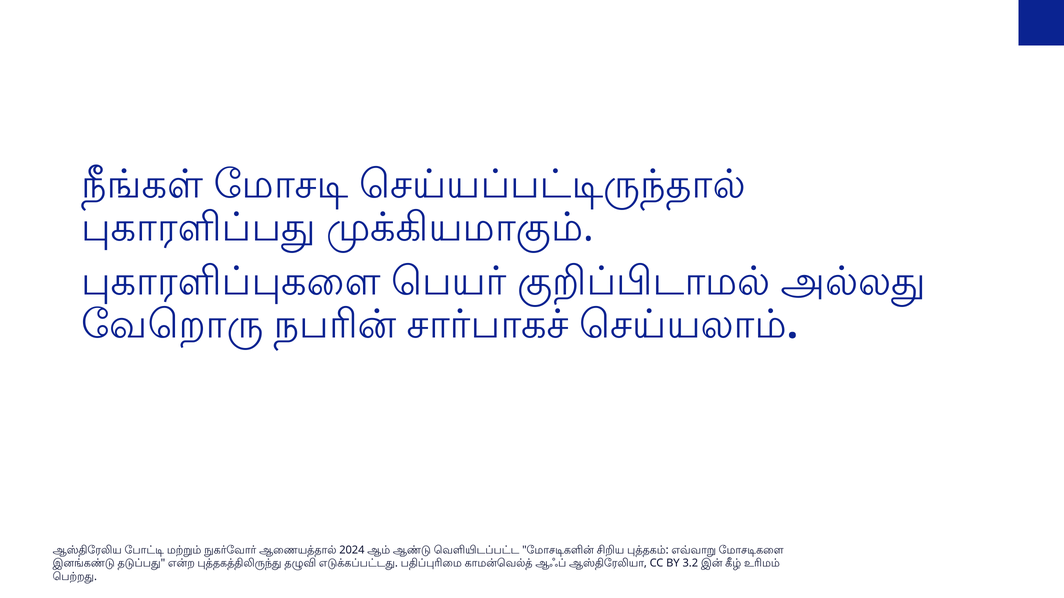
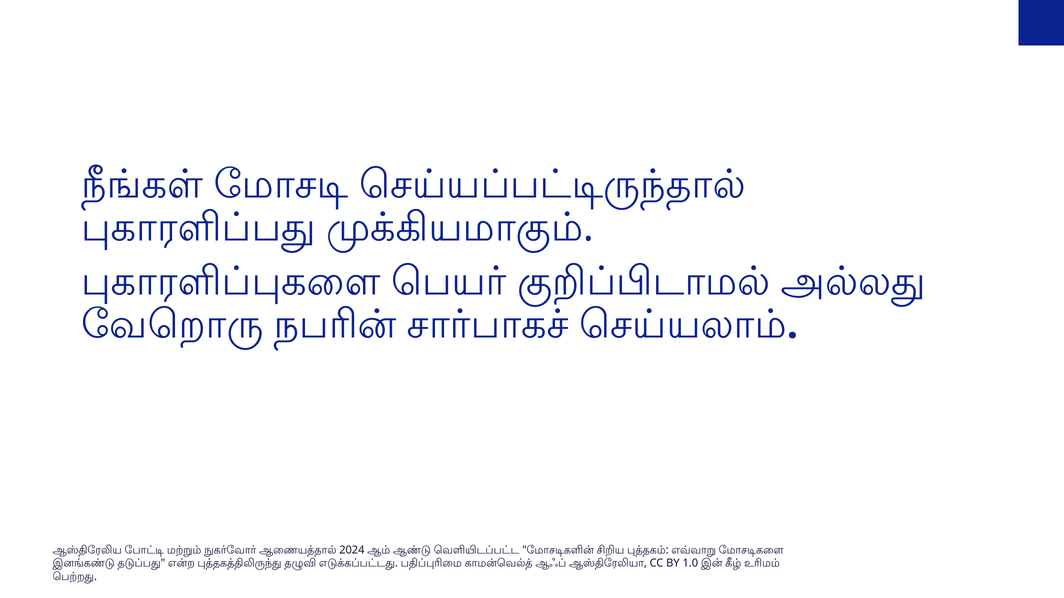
3.2: 3.2 -> 1.0 (690, 564)
